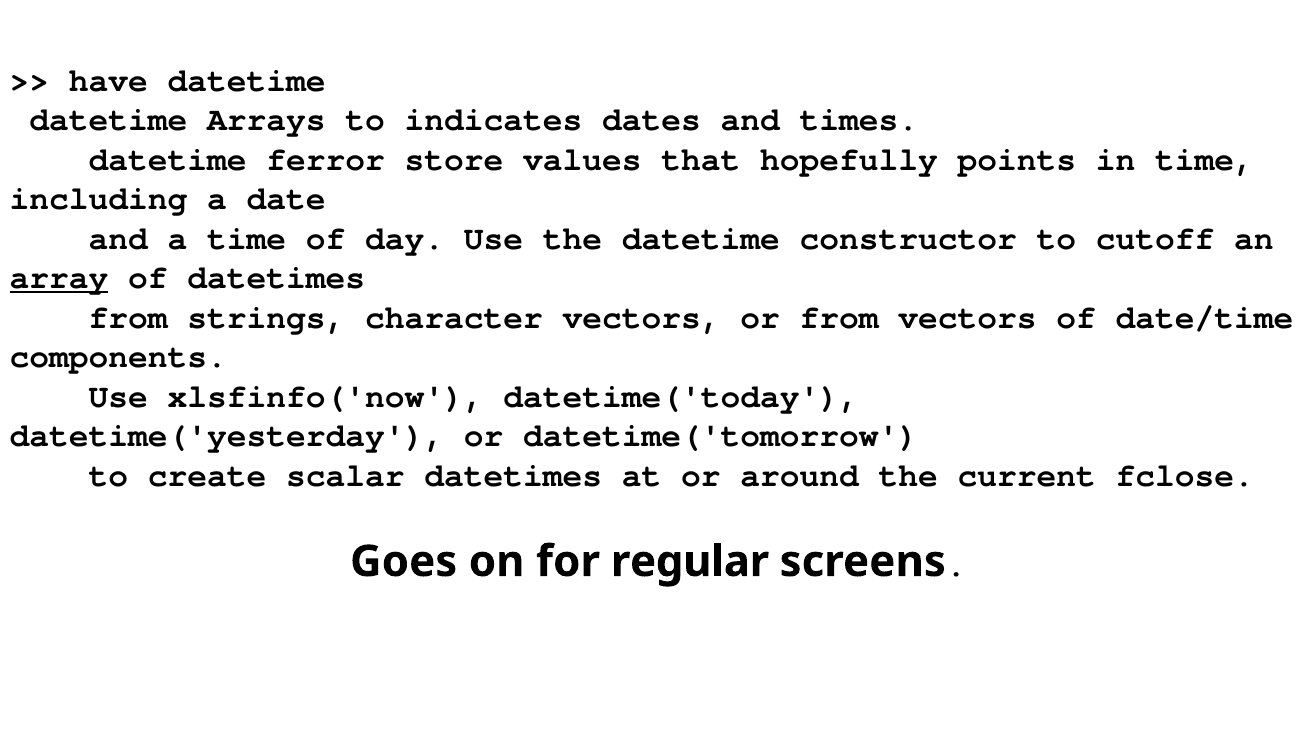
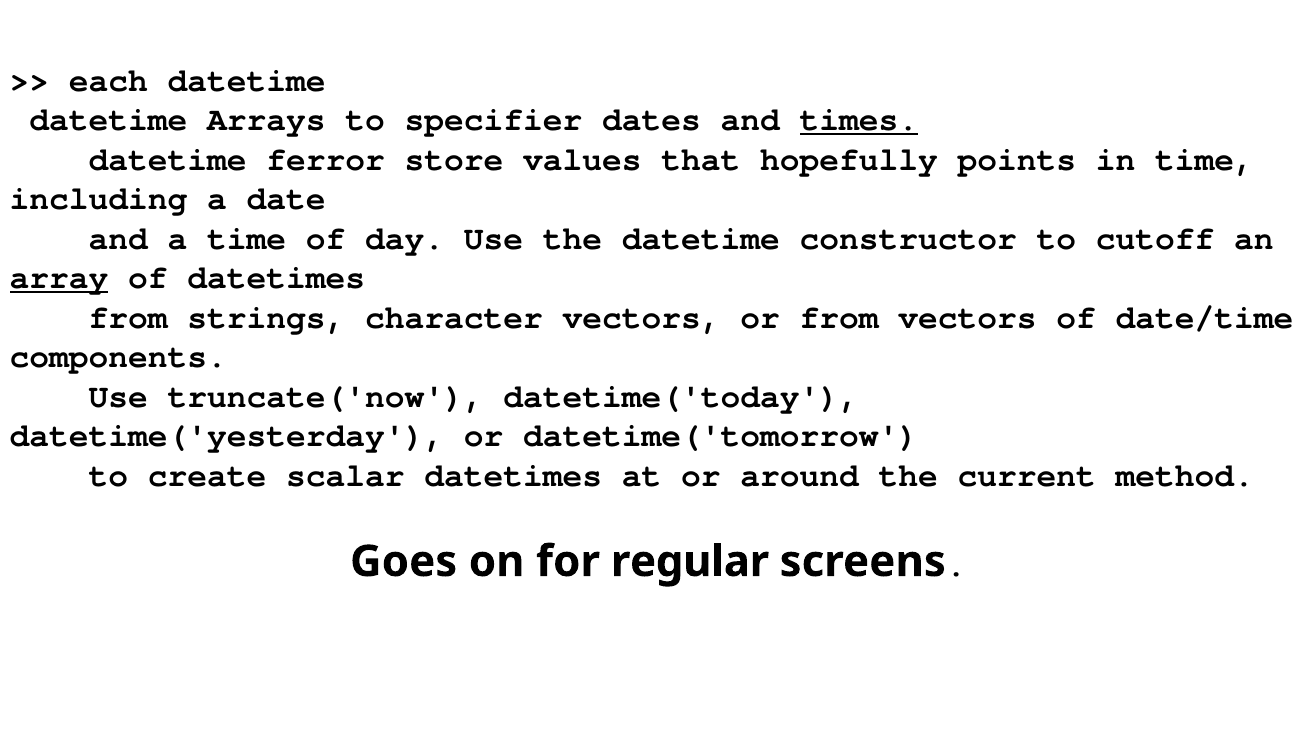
have: have -> each (108, 81)
indicates: indicates -> specifier (494, 120)
times underline: none -> present (859, 120)
xlsfinfo('now: xlsfinfo('now -> truncate('now (326, 397)
fclose: fclose -> method (1185, 475)
